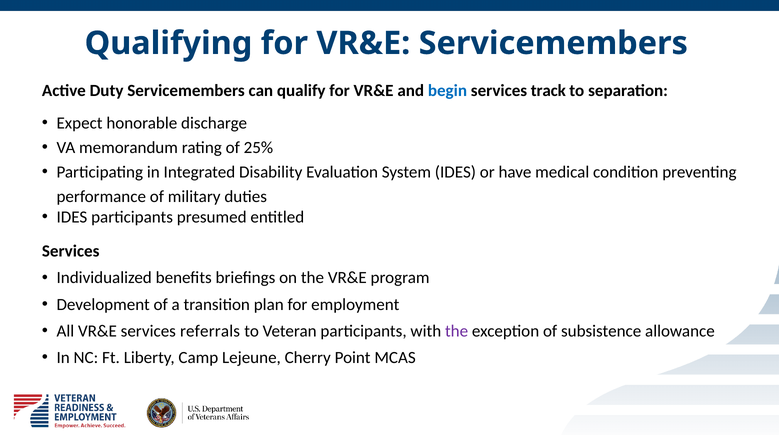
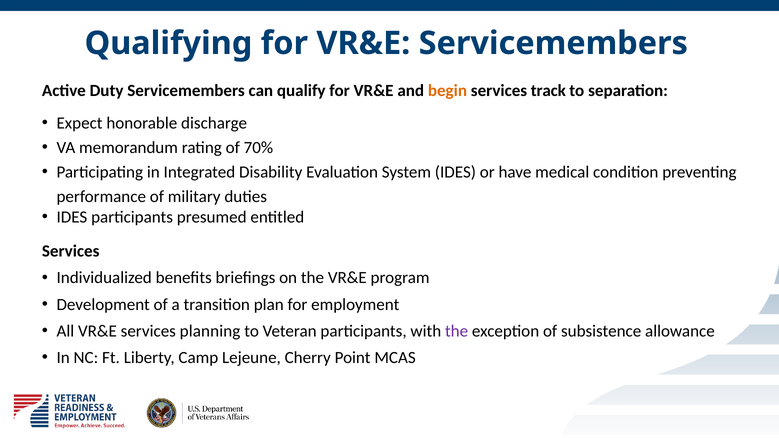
begin colour: blue -> orange (447, 90)
25%: 25% -> 70% (258, 148)
referrals: referrals -> planning (210, 331)
